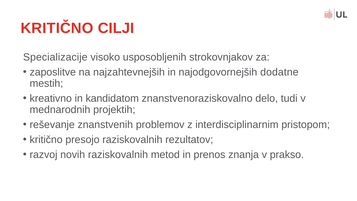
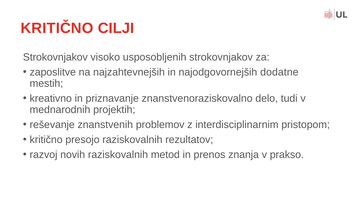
Specializacije: Specializacije -> Strokovnjakov (55, 57)
kandidatom: kandidatom -> priznavanje (112, 98)
